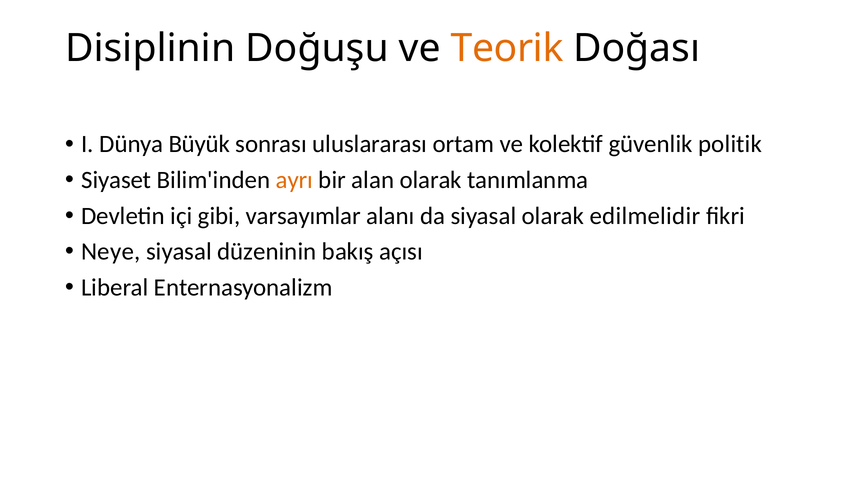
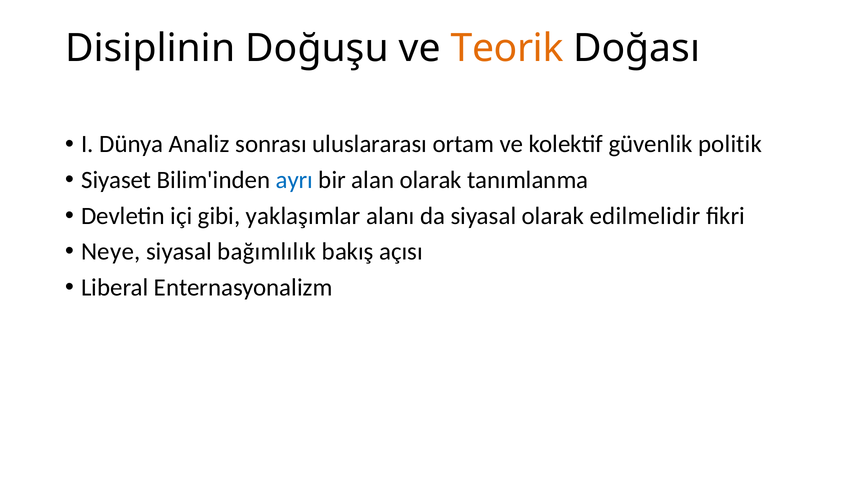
Büyük: Büyük -> Analiz (199, 144)
ayrı colour: orange -> blue (294, 180)
varsayımlar: varsayımlar -> yaklaşımlar (303, 216)
düzeninin: düzeninin -> bağımlılık (267, 252)
